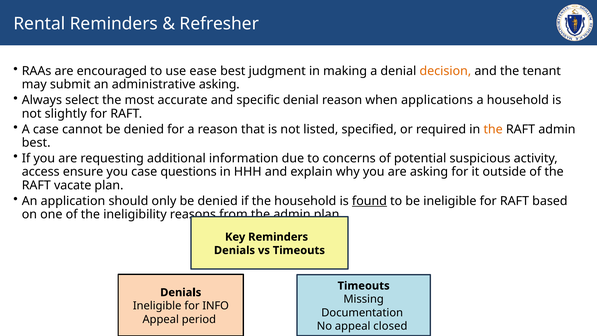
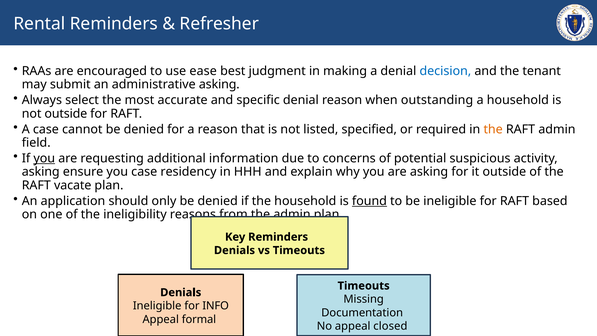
decision colour: orange -> blue (445, 71)
applications: applications -> outstanding (437, 100)
not slightly: slightly -> outside (66, 114)
best: best -> field (36, 143)
you underline: none -> present (44, 158)
access: access -> asking (41, 172)
questions: questions -> residency (189, 172)
period: period -> formal (199, 319)
